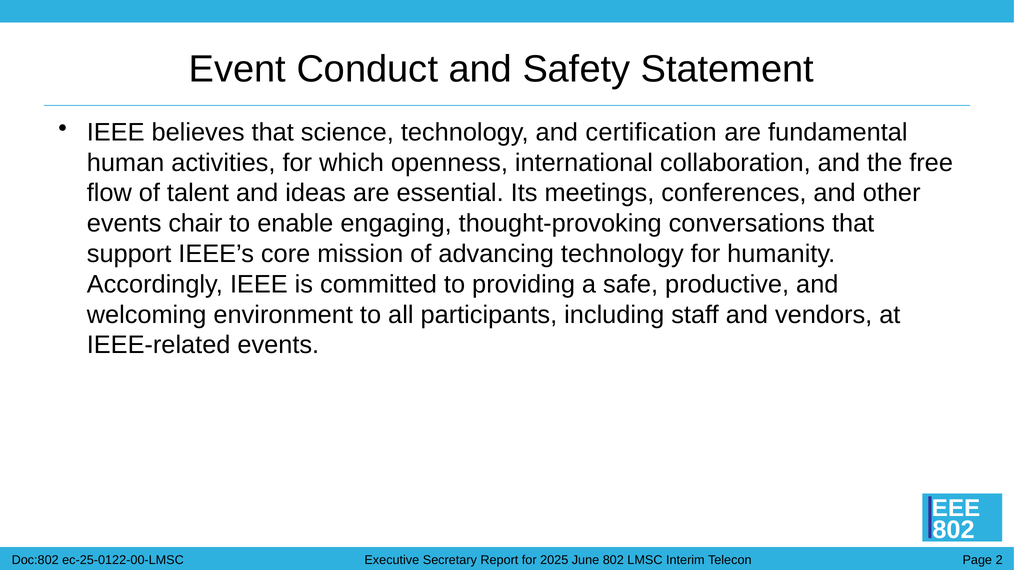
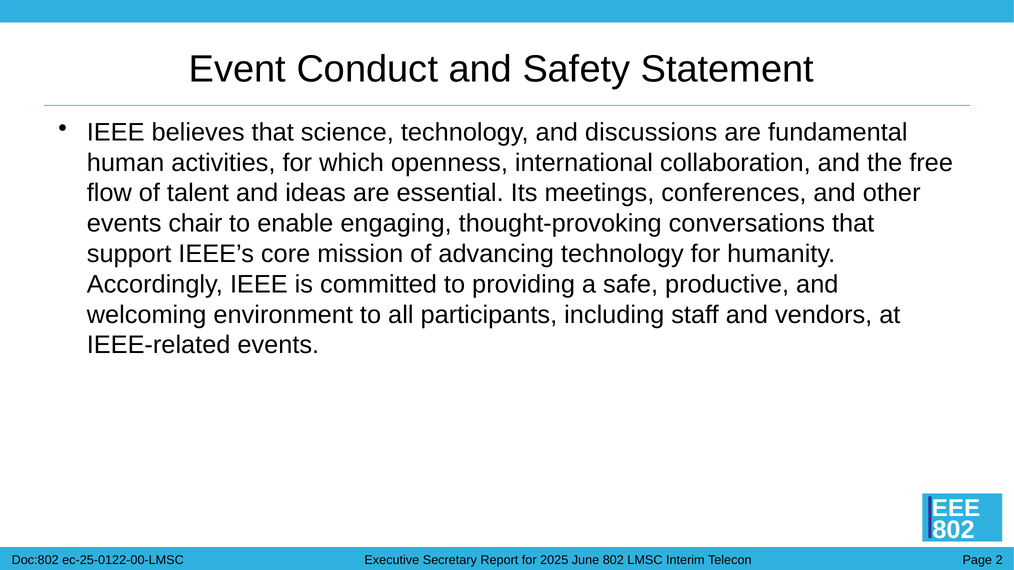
certification: certification -> discussions (651, 132)
